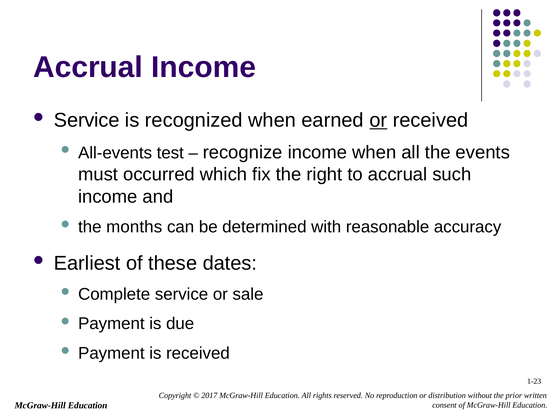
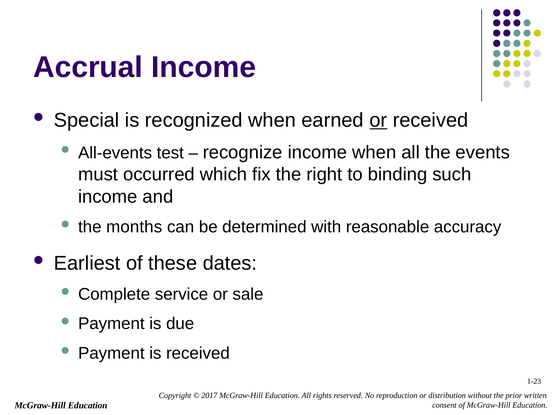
Service: Service -> Special (87, 120)
to accrual: accrual -> binding (398, 174)
